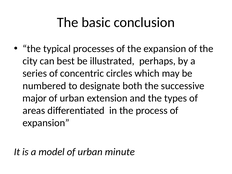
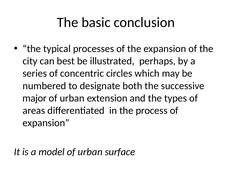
minute: minute -> surface (120, 152)
